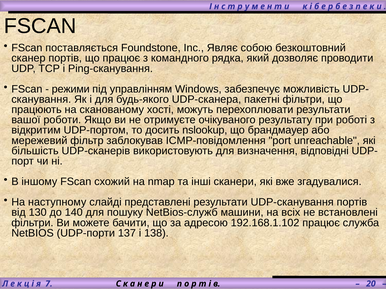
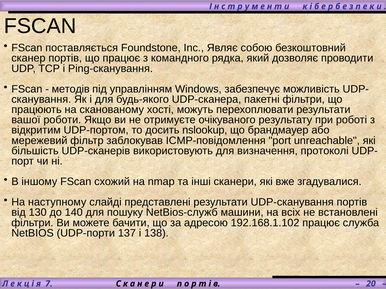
режими: режими -> методів (71, 89)
відповідні: відповідні -> протоколі (325, 151)
